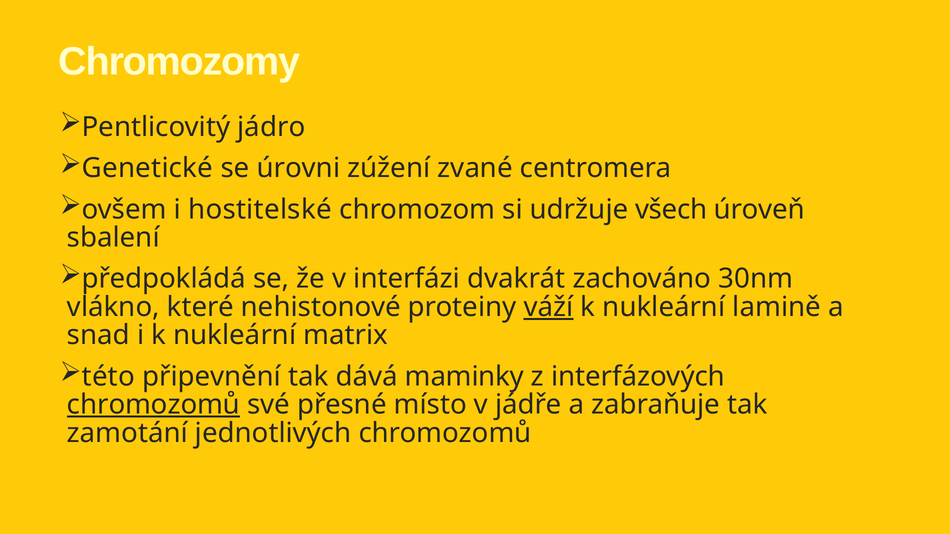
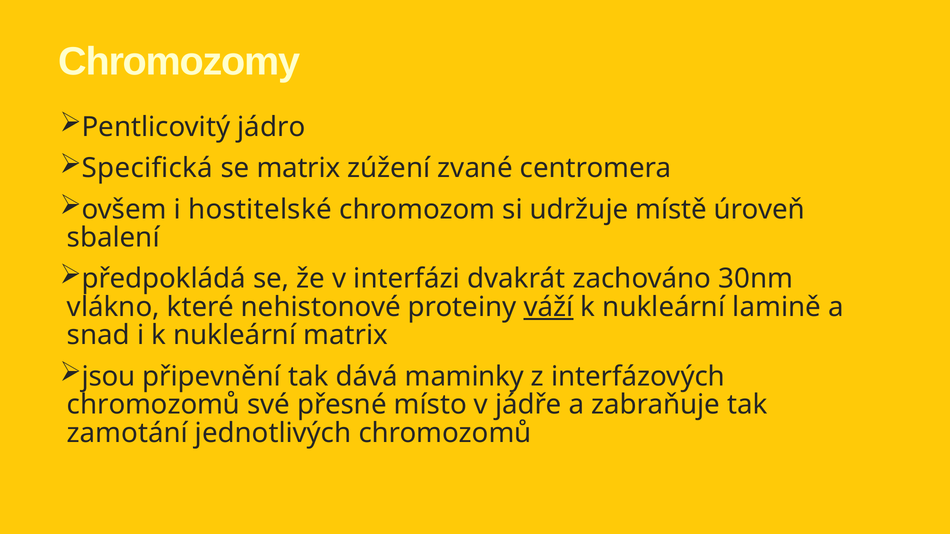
Genetické: Genetické -> Specifická (147, 168)
se úrovni: úrovni -> matrix (298, 168)
všech: všech -> místě (671, 210)
této: této -> jsou (109, 377)
chromozomů underline: present -> none (154, 405)
